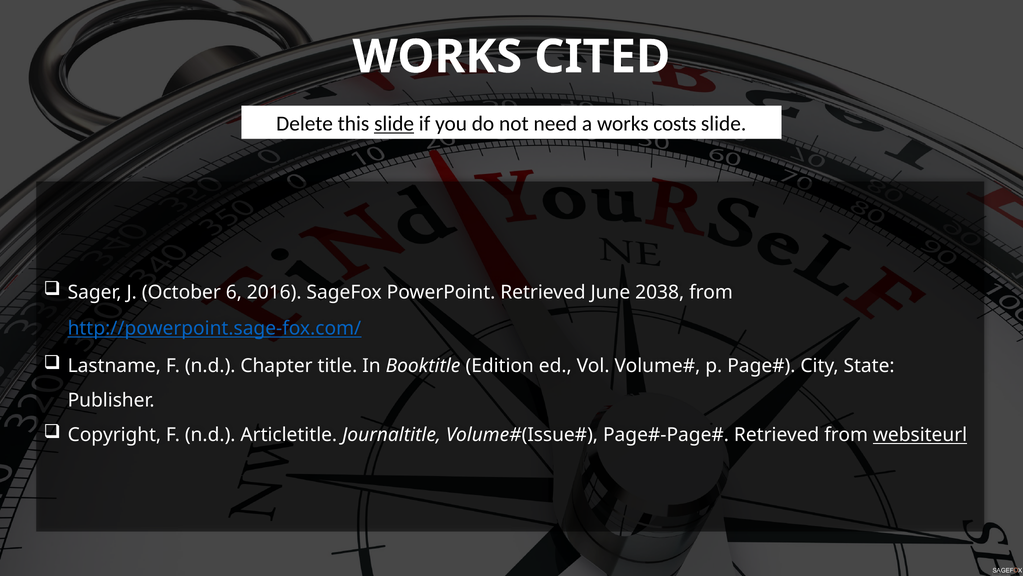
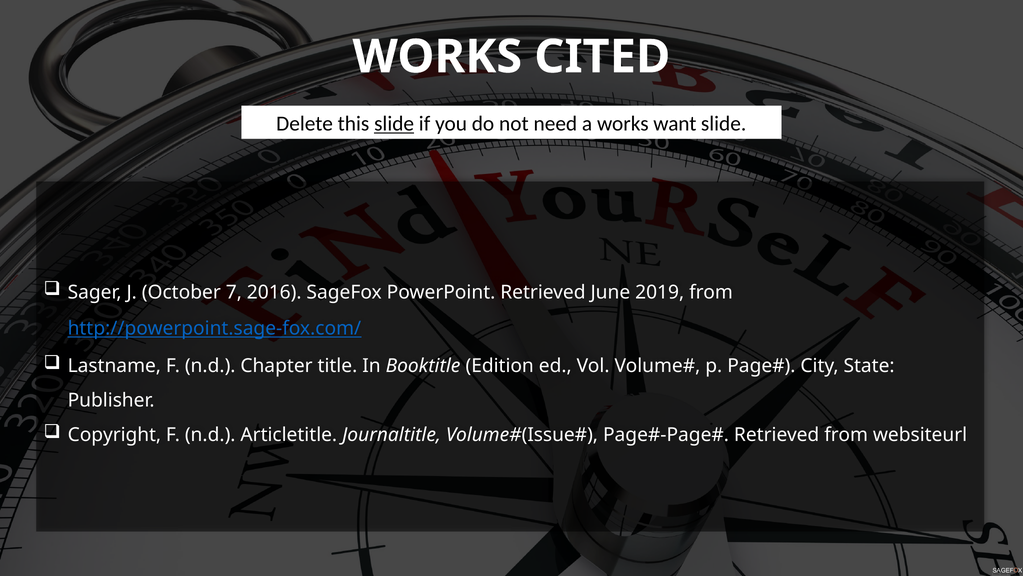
costs: costs -> want (675, 124)
6: 6 -> 7 (234, 292)
2038: 2038 -> 2019 (660, 292)
websiteurl underline: present -> none (920, 435)
